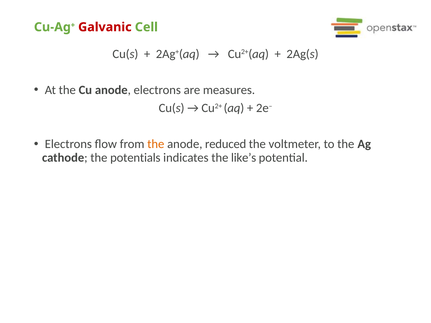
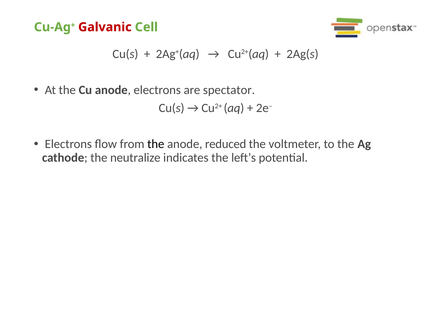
measures: measures -> spectator (229, 90)
the colour: orange -> black (156, 144)
potentials: potentials -> neutralize (135, 158)
like’s: like’s -> left’s (244, 158)
